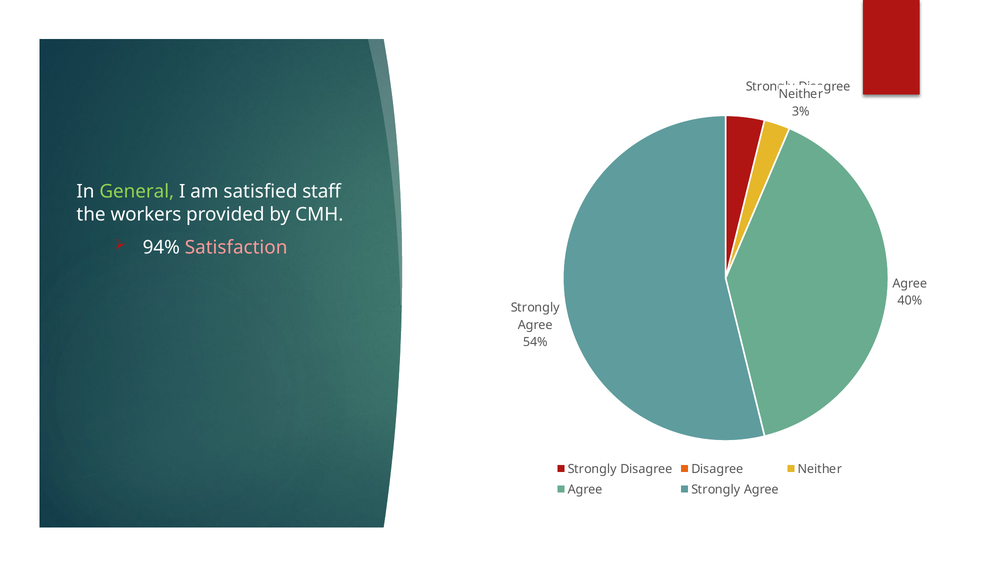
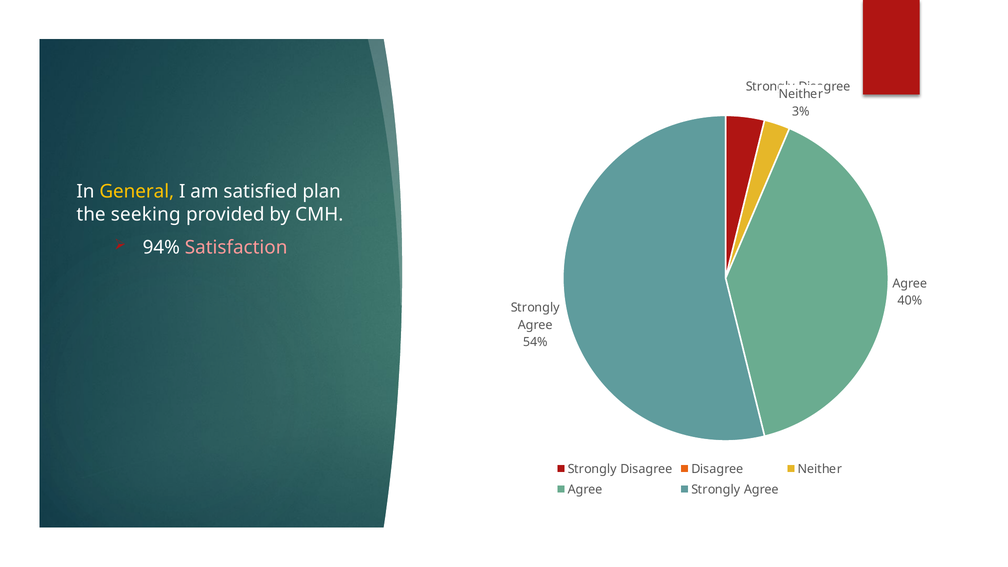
General colour: light green -> yellow (137, 192)
staff: staff -> plan (322, 192)
workers: workers -> seeking (146, 214)
